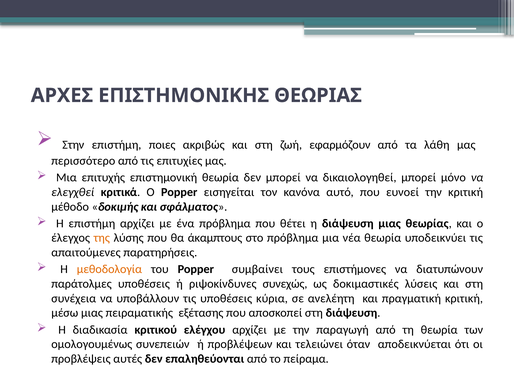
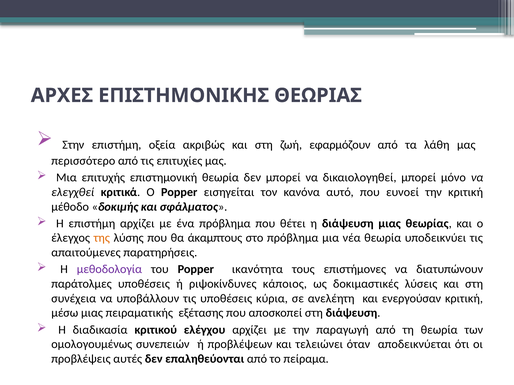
ποιες: ποιες -> οξεία (162, 145)
μεθοδολογία colour: orange -> purple (109, 270)
συμβαίνει: συμβαίνει -> ικανότητα (257, 270)
συνεχώς: συνεχώς -> κάποιος (285, 284)
πραγματική: πραγματική -> ενεργούσαν (411, 299)
